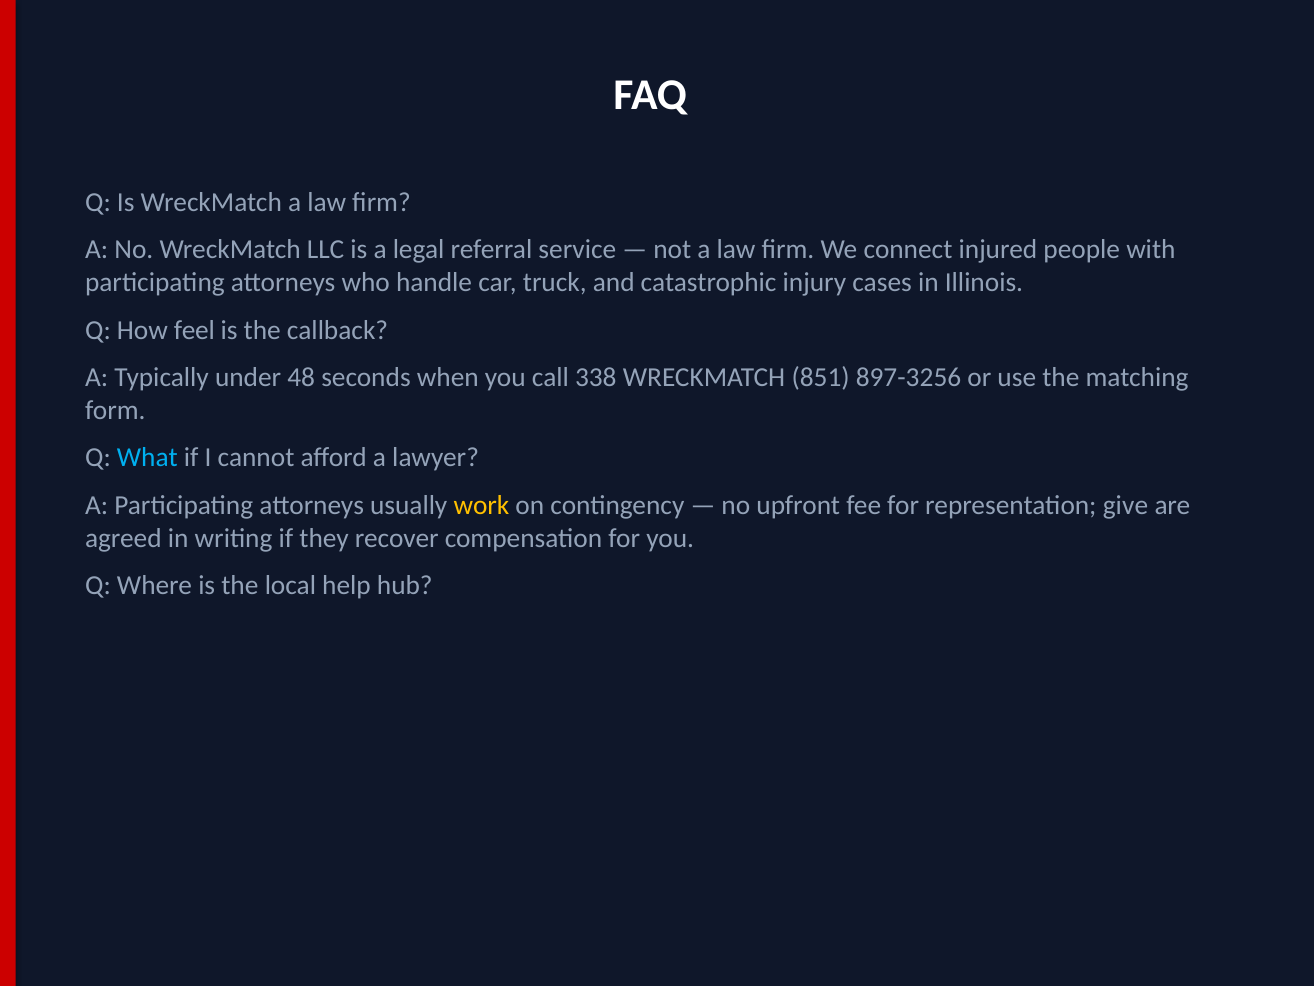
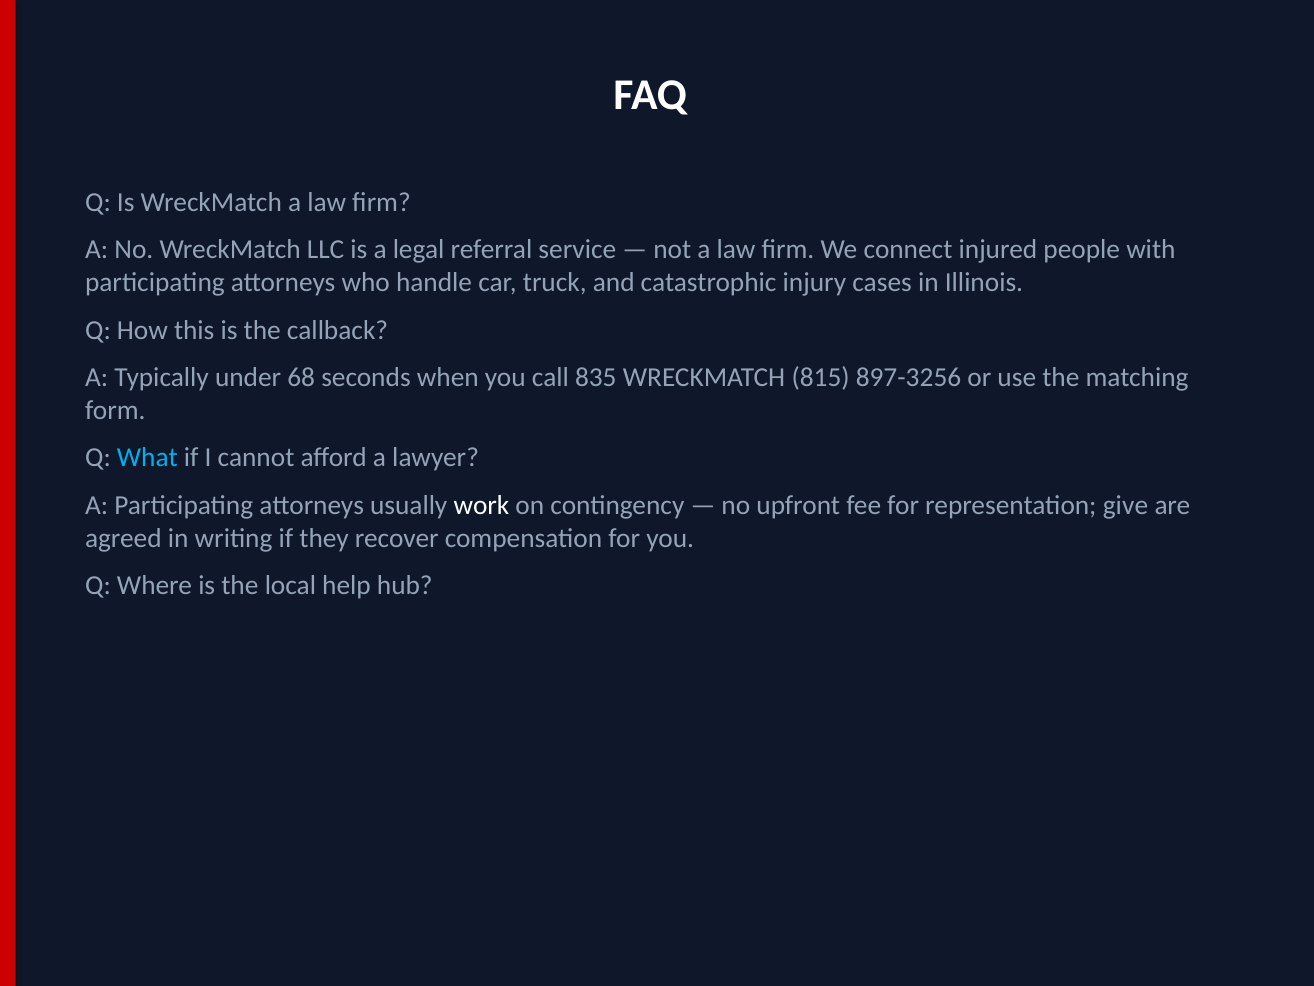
feel: feel -> this (194, 330)
48: 48 -> 68 (301, 377)
338: 338 -> 835 (596, 377)
851: 851 -> 815 (821, 377)
work colour: yellow -> white (481, 505)
